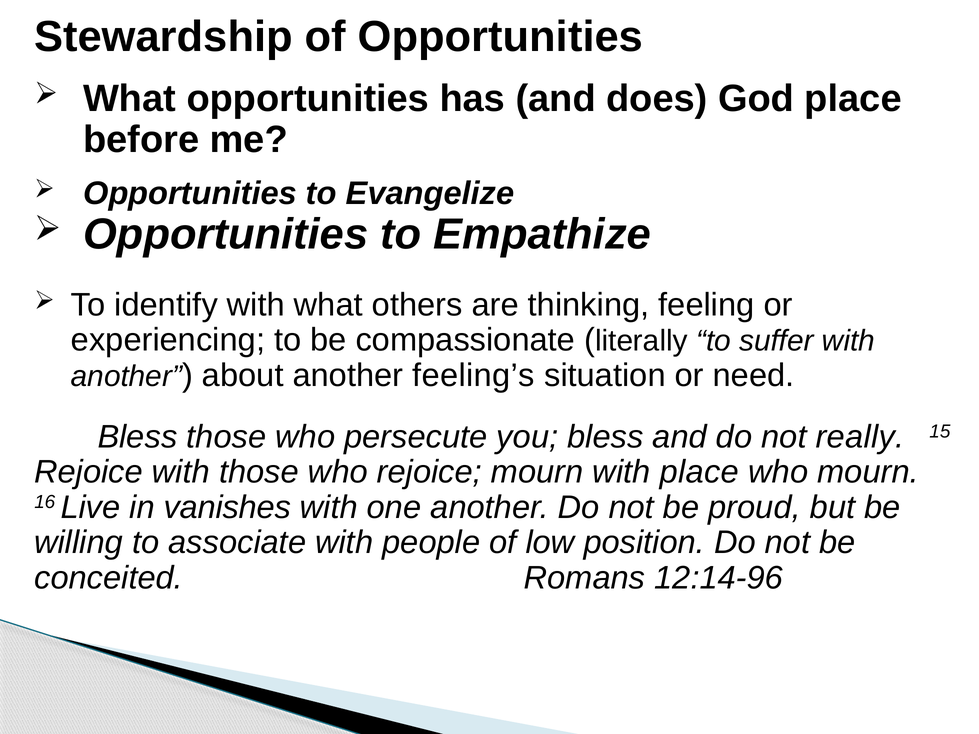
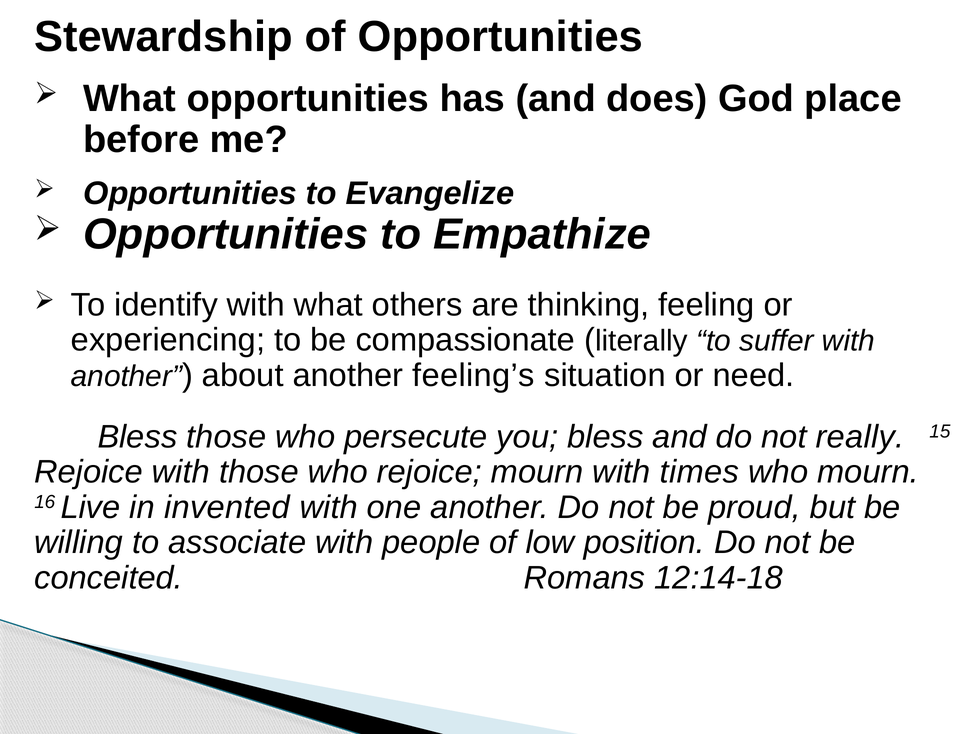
with place: place -> times (699, 472)
vanishes: vanishes -> invented (227, 508)
12:14-96: 12:14-96 -> 12:14-18 (719, 578)
